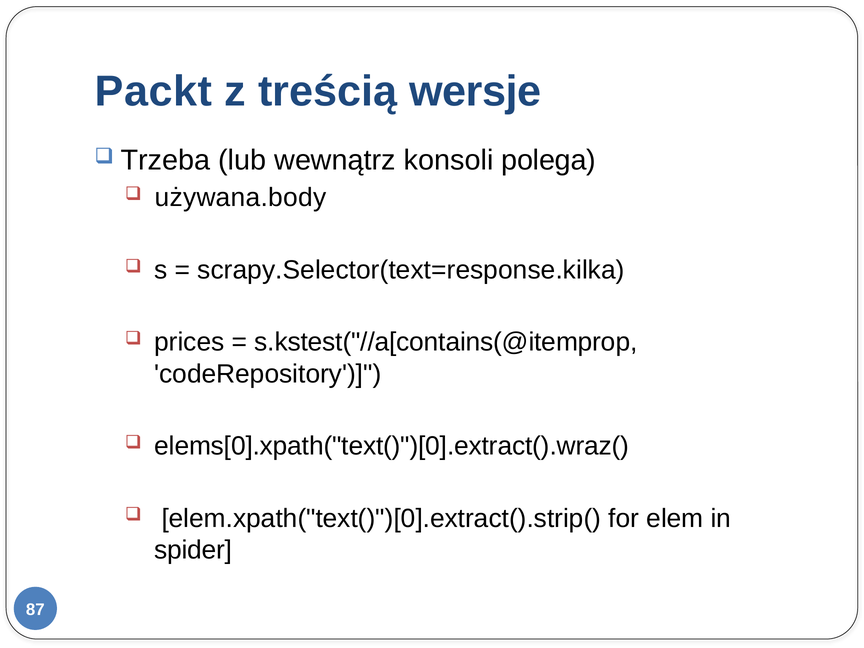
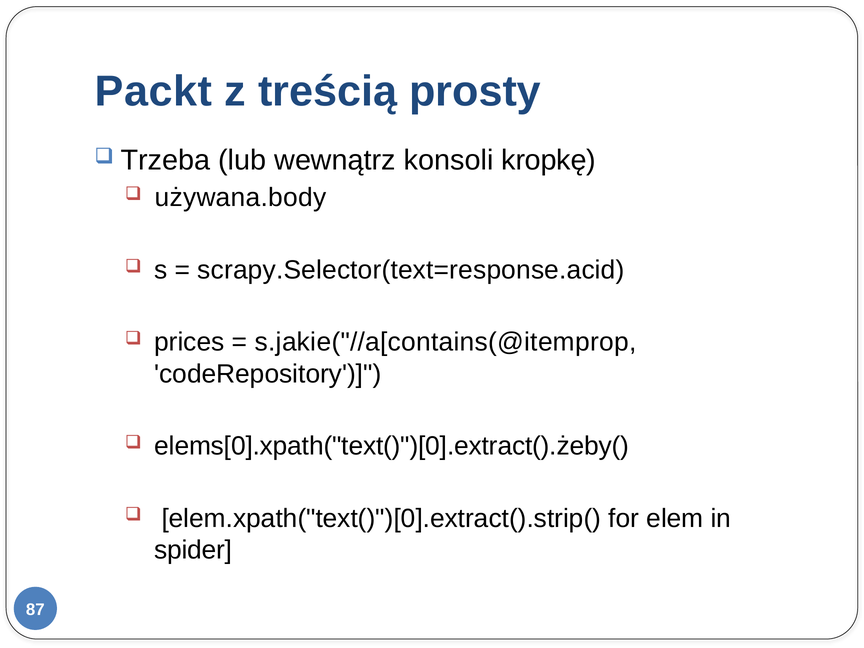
wersje: wersje -> prosty (475, 92)
polega: polega -> kropkę (549, 160)
scrapy.Selector(text=response.kilka: scrapy.Selector(text=response.kilka -> scrapy.Selector(text=response.acid (411, 270)
s.kstest("//a[contains(@itemprop: s.kstest("//a[contains(@itemprop -> s.jakie("//a[contains(@itemprop (446, 342)
elems[0].xpath("text()")[0].extract().wraz(: elems[0].xpath("text()")[0].extract().wraz( -> elems[0].xpath("text()")[0].extract().żeby( (392, 446)
